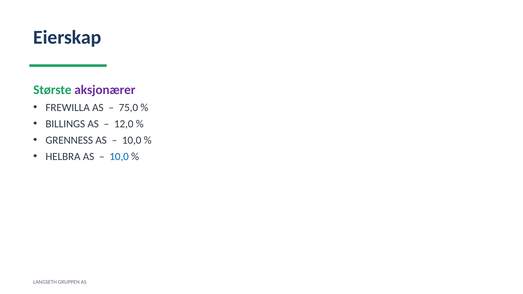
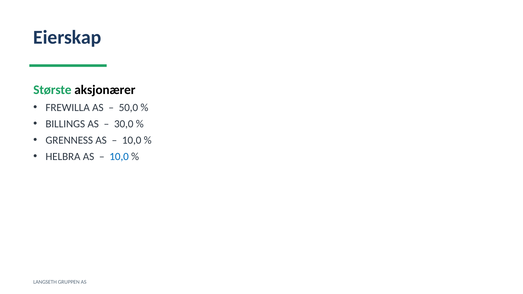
aksjonærer colour: purple -> black (105, 90)
75,0: 75,0 -> 50,0 (128, 108)
12,0: 12,0 -> 30,0 (124, 124)
